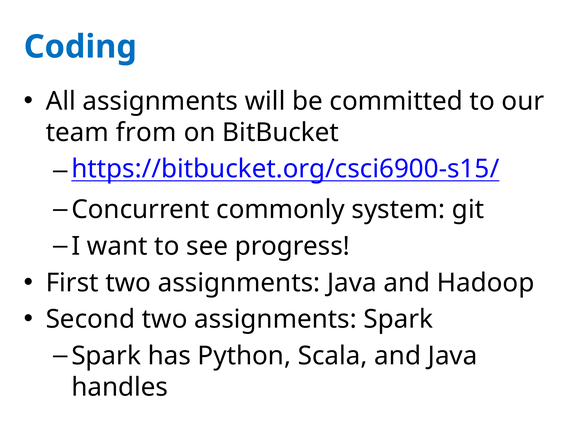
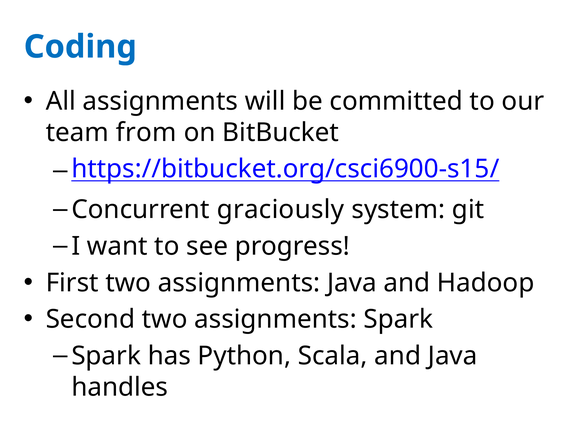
commonly: commonly -> graciously (280, 209)
